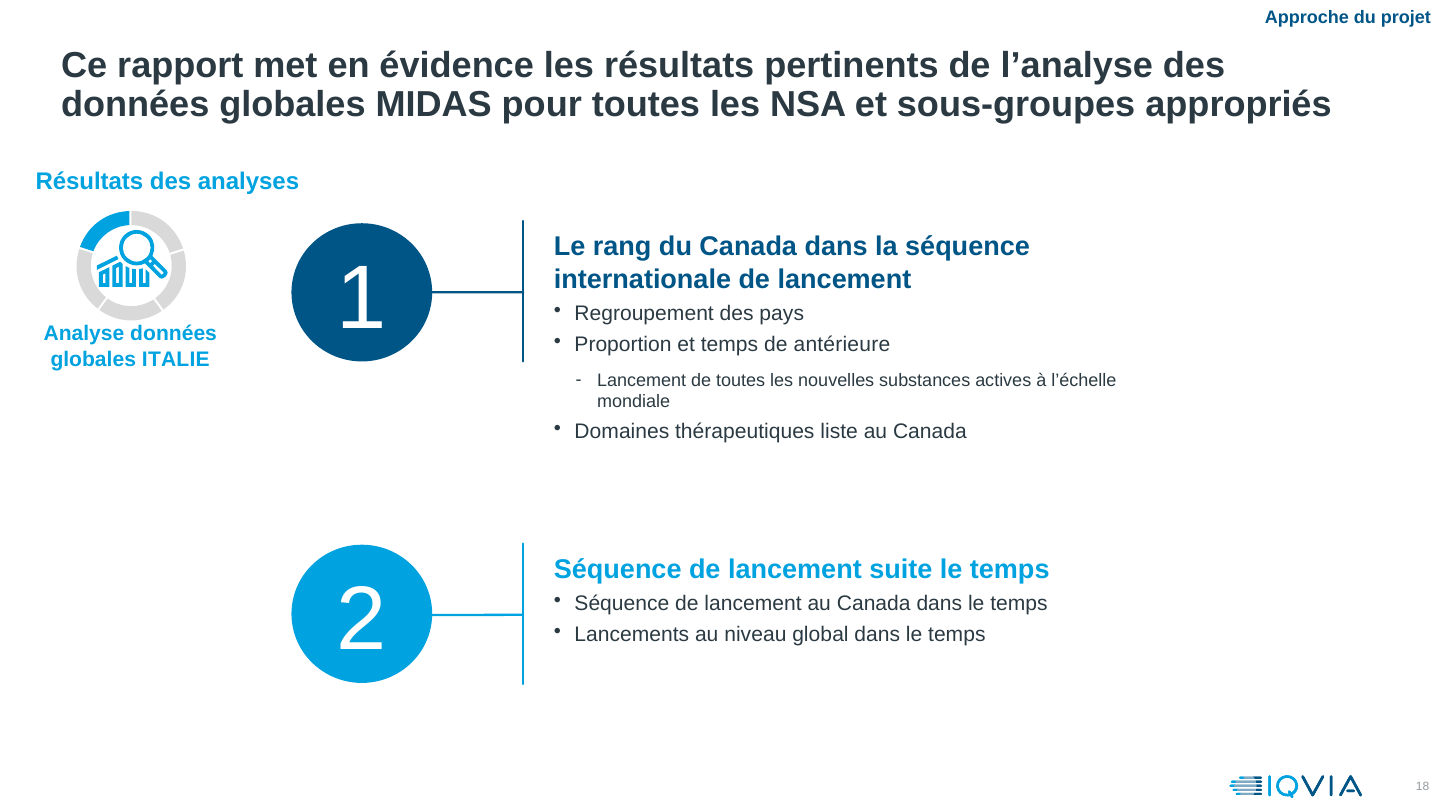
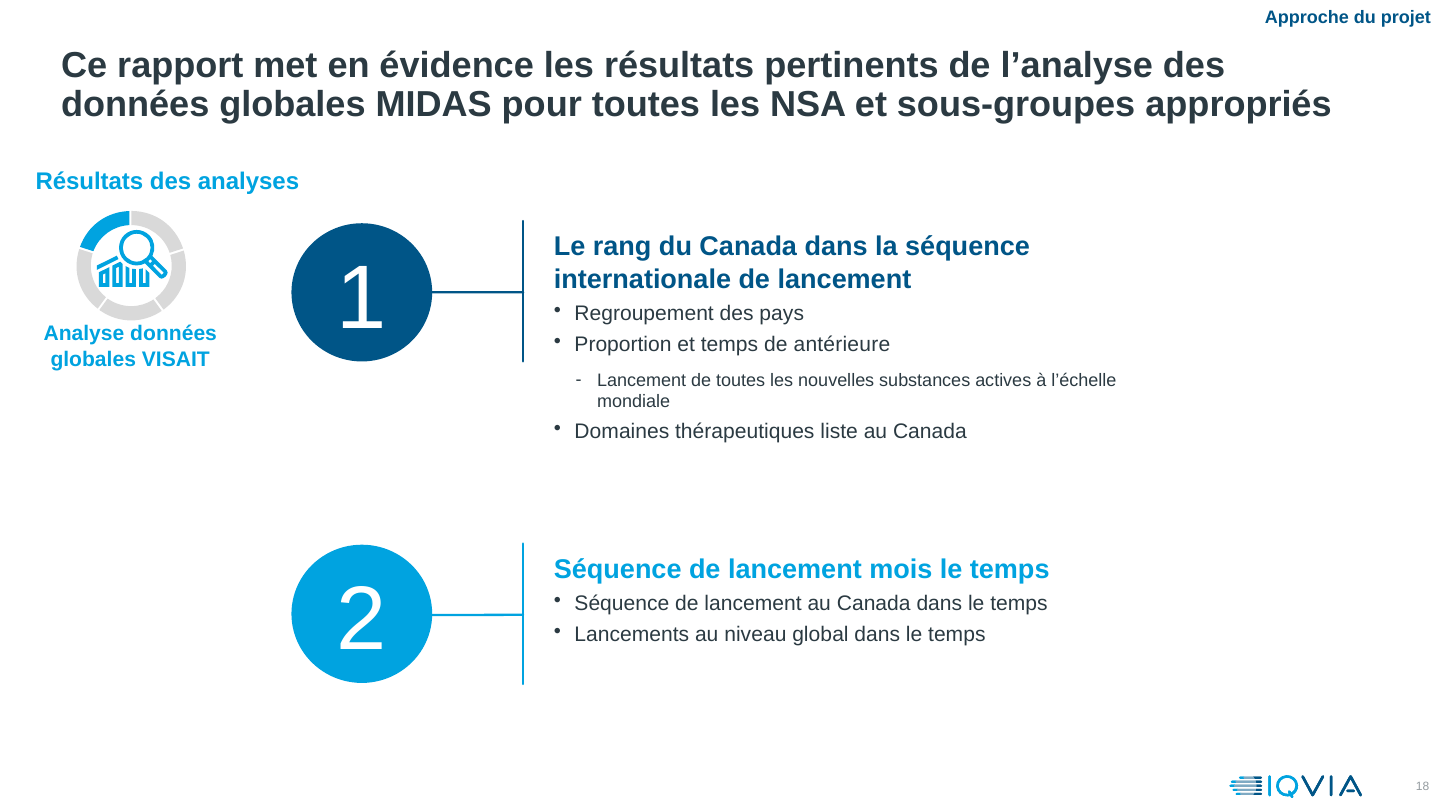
ITALIE: ITALIE -> VISAIT (176, 359)
suite: suite -> mois (901, 569)
